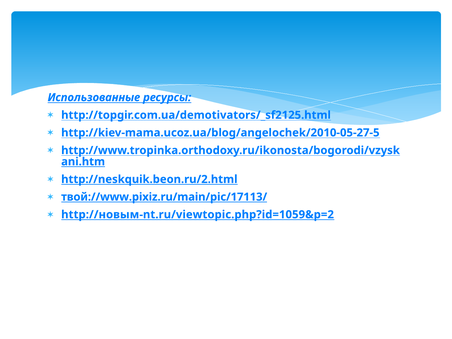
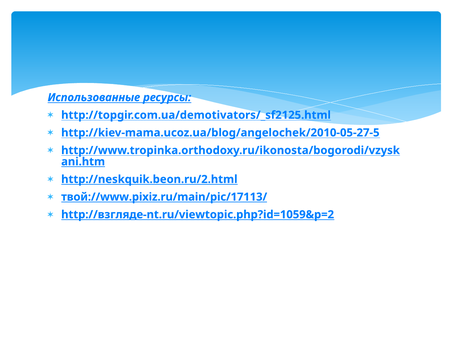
http://новым-nt.ru/viewtopic.php?id=1059&p=2: http://новым-nt.ru/viewtopic.php?id=1059&p=2 -> http://взгляде-nt.ru/viewtopic.php?id=1059&p=2 (198, 215)
